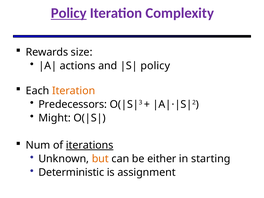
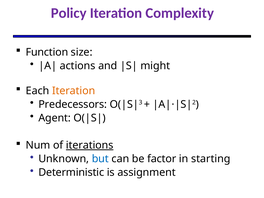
Policy underline: present -> none (69, 13)
Rewards: Rewards -> Function (47, 52)
policy: policy -> might (155, 66)
Might: Might -> Agent (55, 118)
but colour: orange -> blue (100, 159)
either: either -> factor (162, 159)
